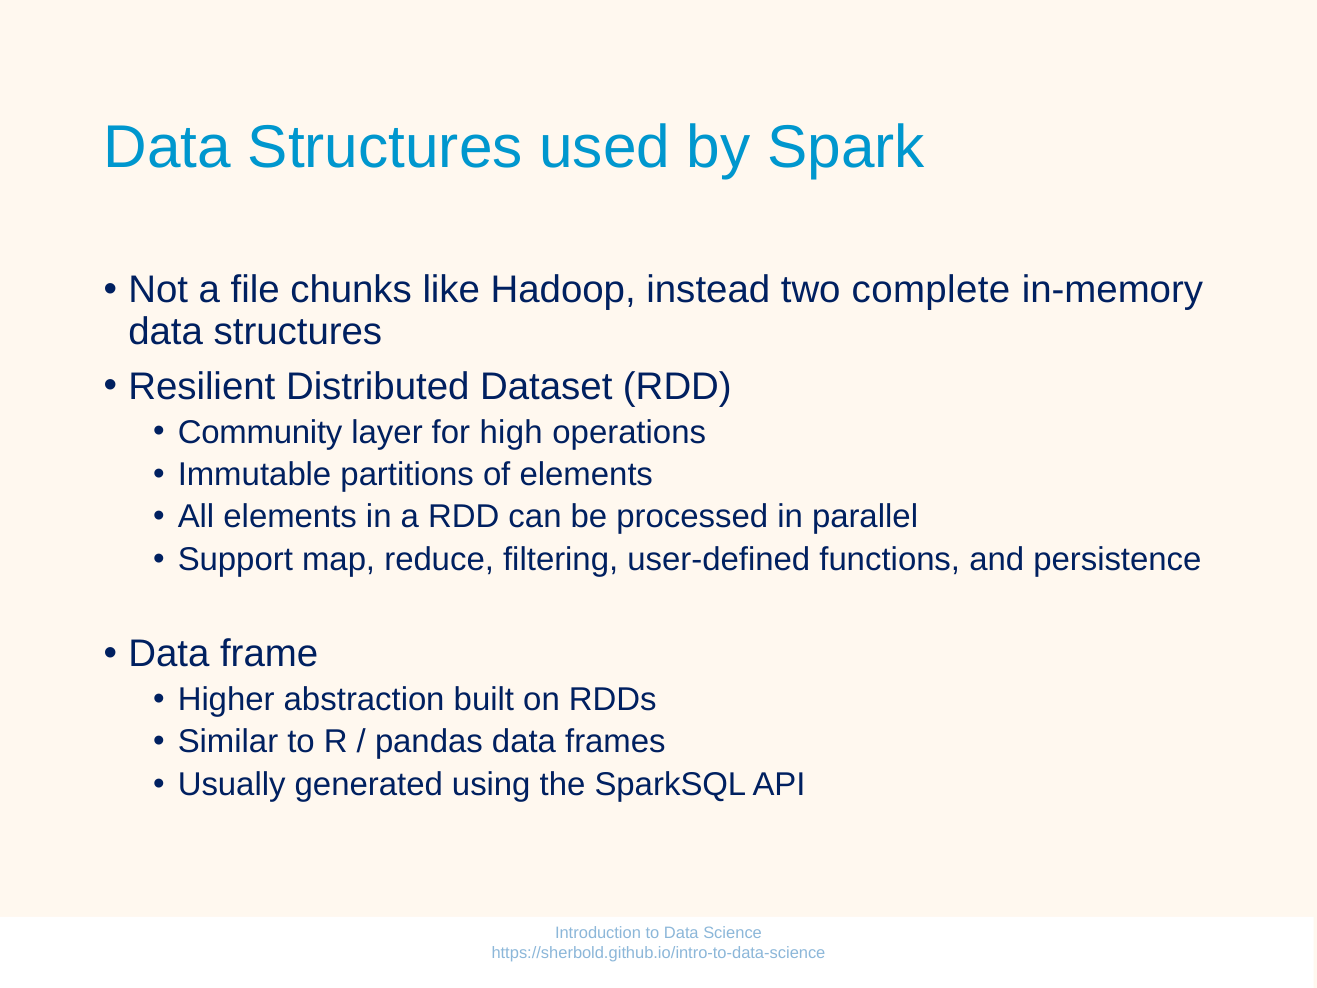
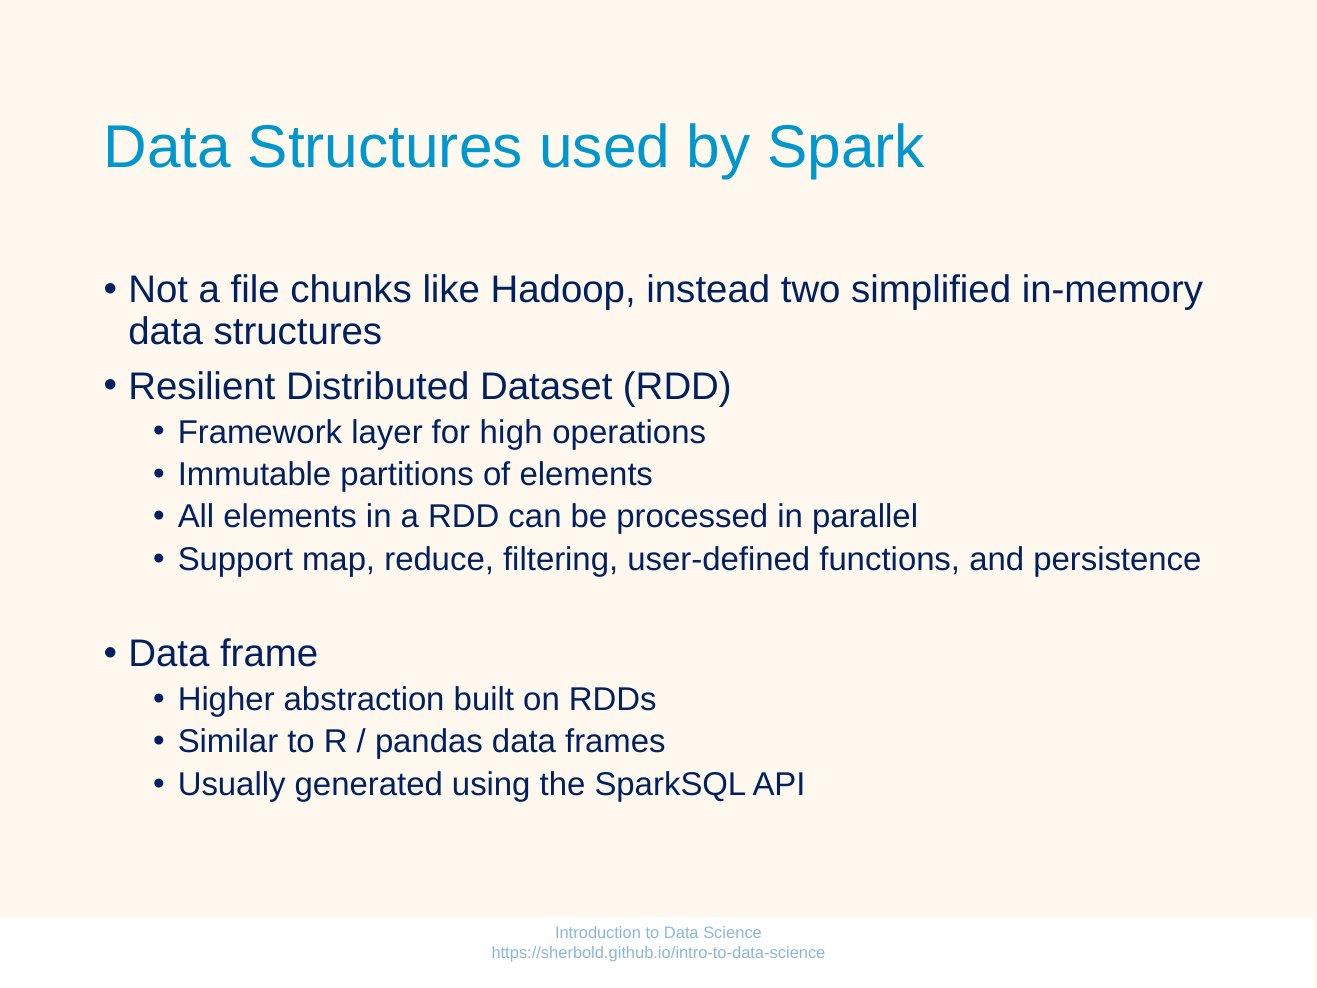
complete: complete -> simplified (931, 290)
Community: Community -> Framework (260, 432)
